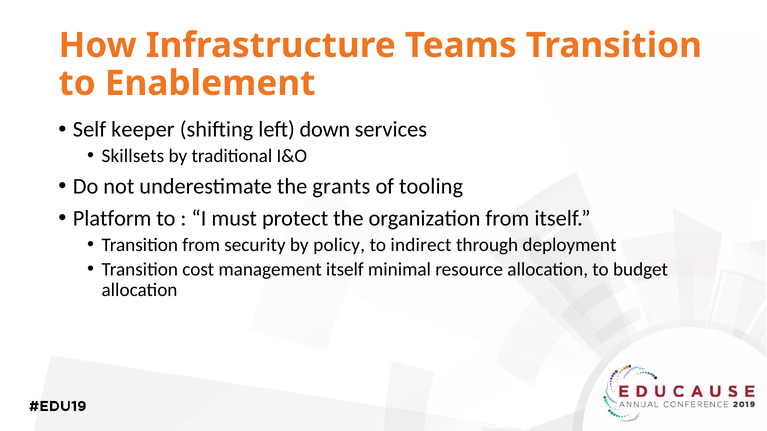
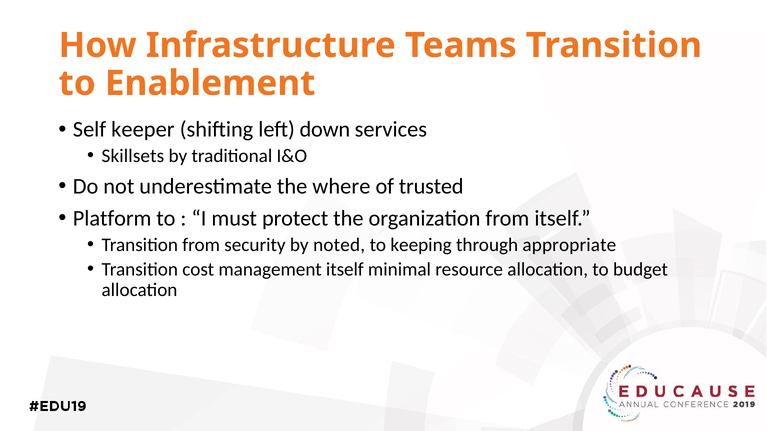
grants: grants -> where (341, 186)
tooling: tooling -> trusted (431, 186)
policy: policy -> noted (339, 245)
indirect: indirect -> keeping (421, 245)
deployment: deployment -> appropriate (569, 245)
